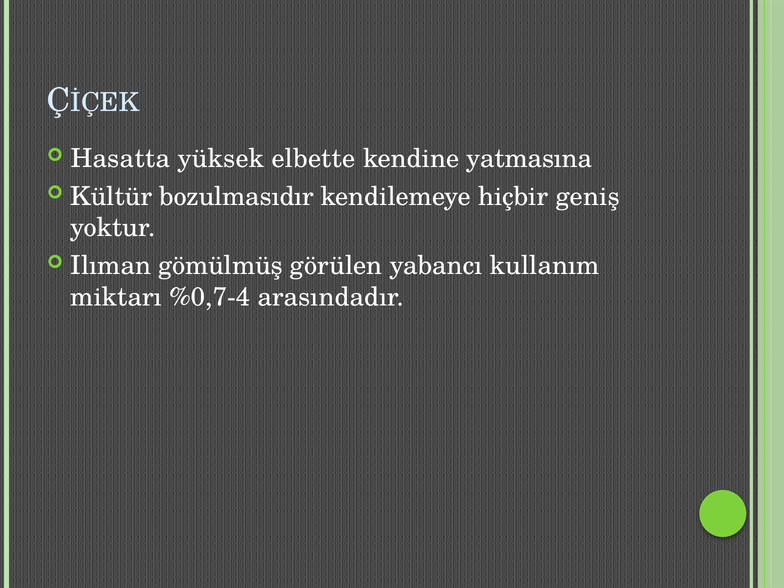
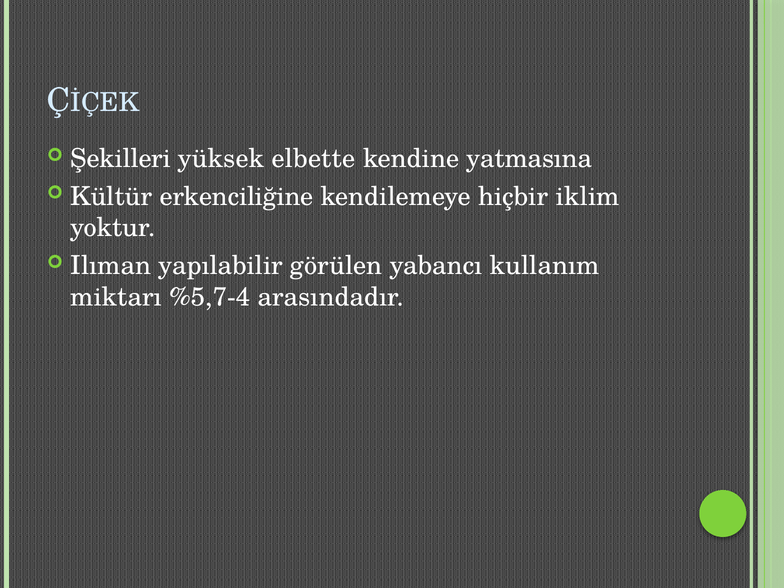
Hasatta: Hasatta -> Şekilleri (121, 159)
bozulmasıdır: bozulmasıdır -> erkenciliğine (237, 196)
geniş: geniş -> iklim (588, 196)
gömülmüş: gömülmüş -> yapılabilir (221, 266)
%0,7-4: %0,7-4 -> %5,7-4 (210, 297)
